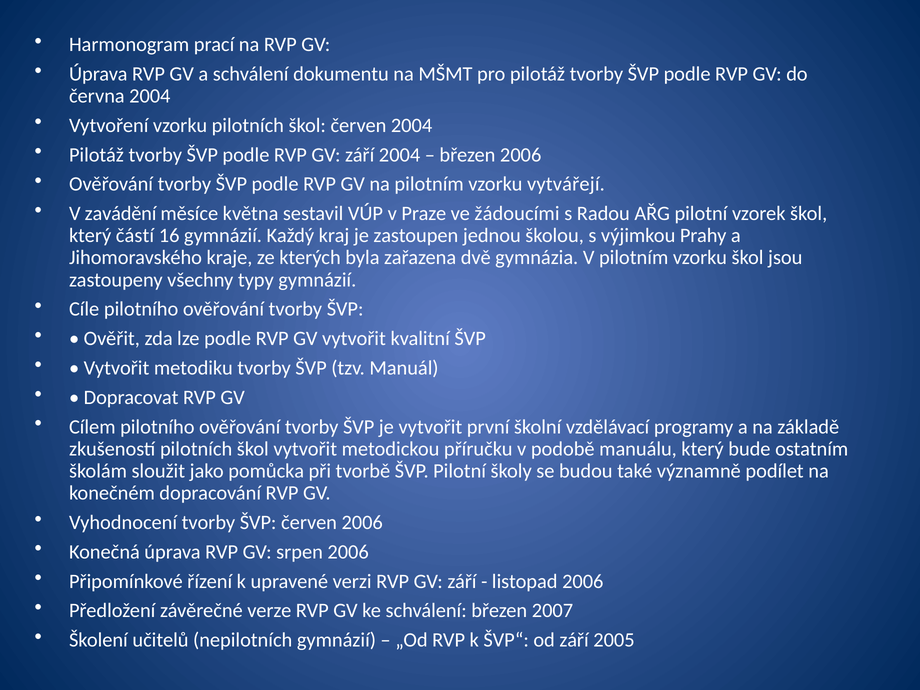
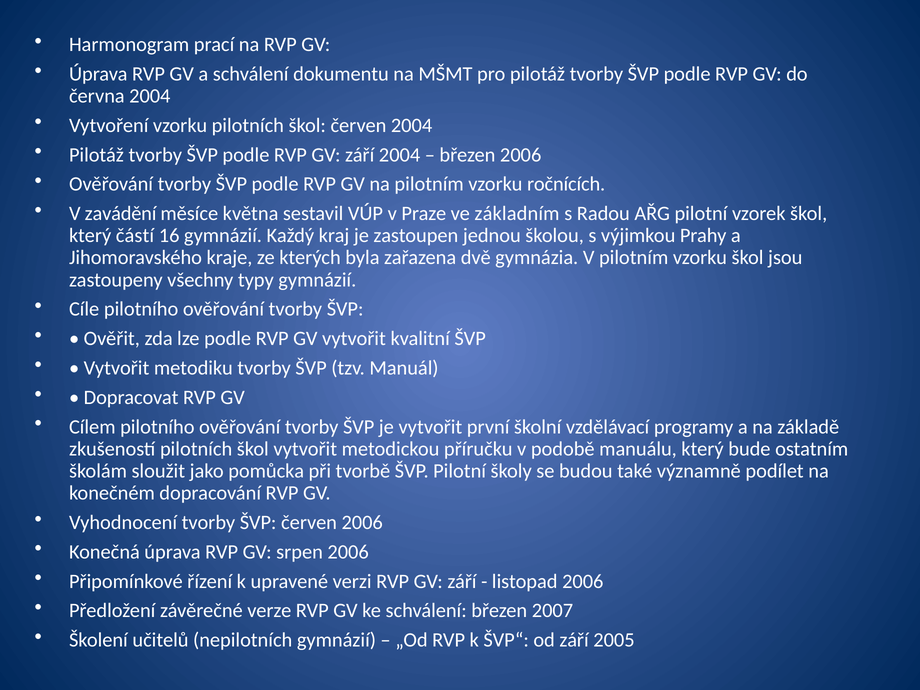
vytvářejí: vytvářejí -> ročnících (566, 184)
žádoucími: žádoucími -> základním (517, 214)
